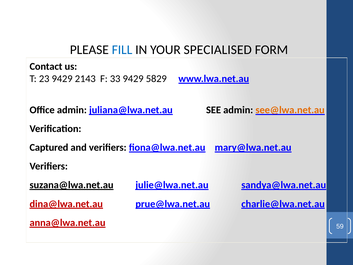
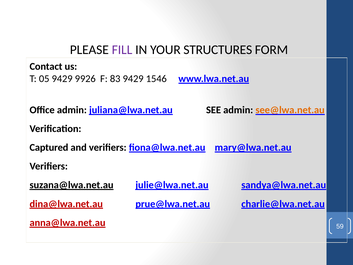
FILL colour: blue -> purple (122, 50)
SPECIALISED: SPECIALISED -> STRUCTURES (218, 50)
23: 23 -> 05 (44, 79)
2143: 2143 -> 9926 (85, 79)
33: 33 -> 83 (115, 79)
5829: 5829 -> 1546 (156, 79)
